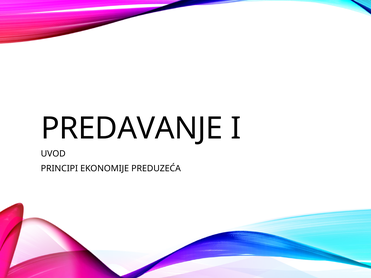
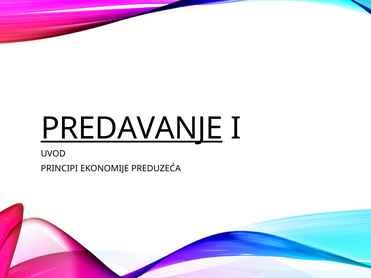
PREDAVANJE underline: none -> present (132, 128)
